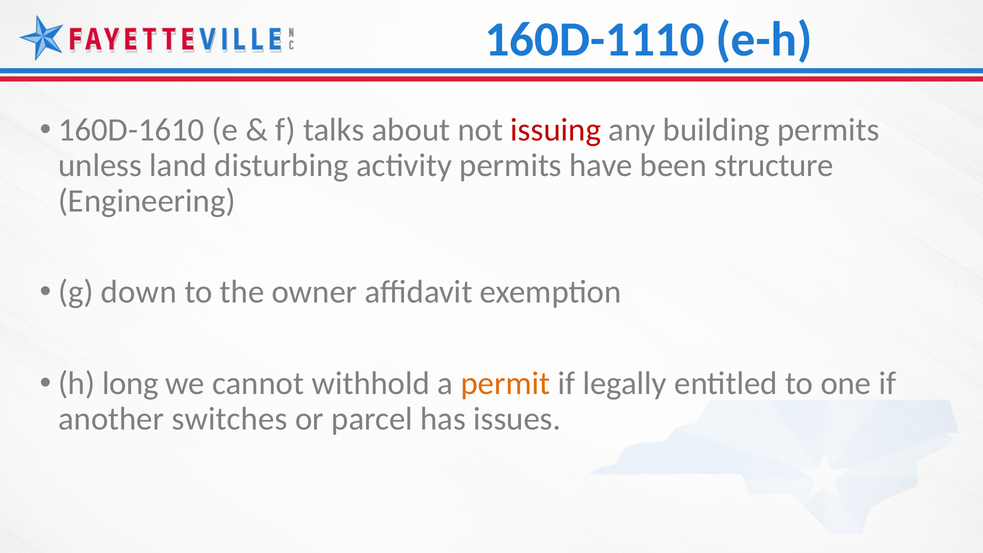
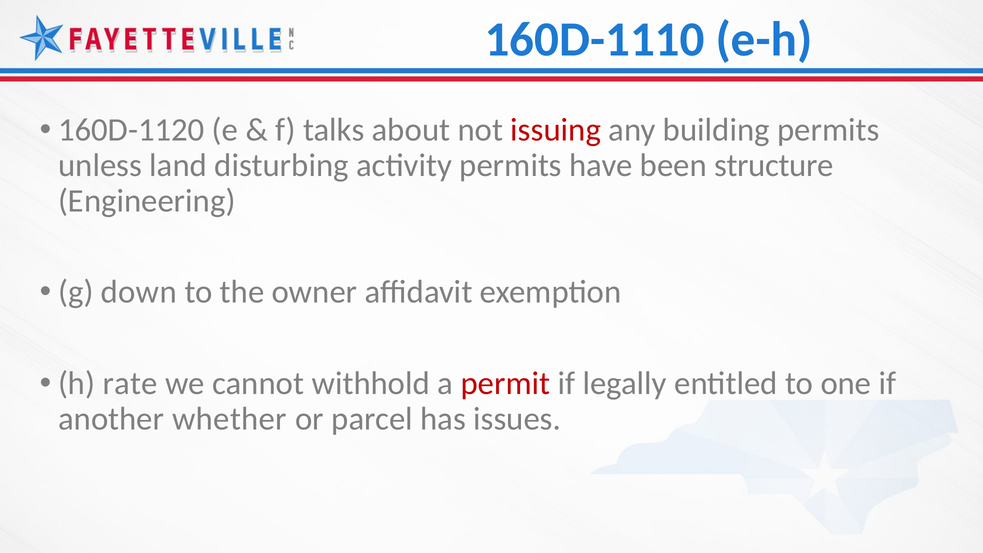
160D-1610: 160D-1610 -> 160D-1120 (131, 130)
long: long -> rate (130, 383)
permit colour: orange -> red (505, 383)
switches: switches -> whether (230, 419)
